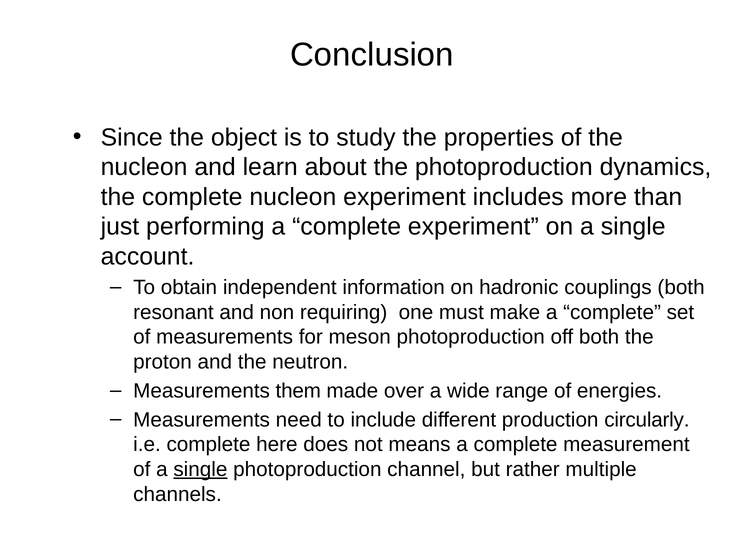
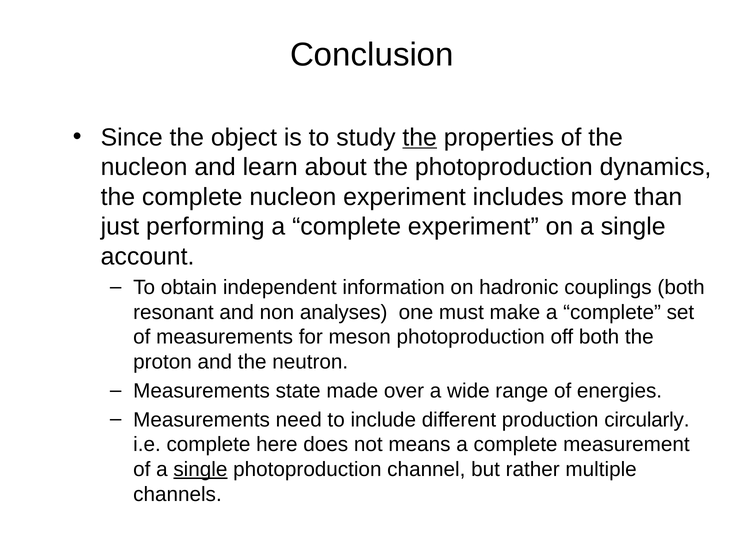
the underline: none -> present (420, 137)
requiring: requiring -> analyses (344, 312)
them: them -> state (298, 391)
